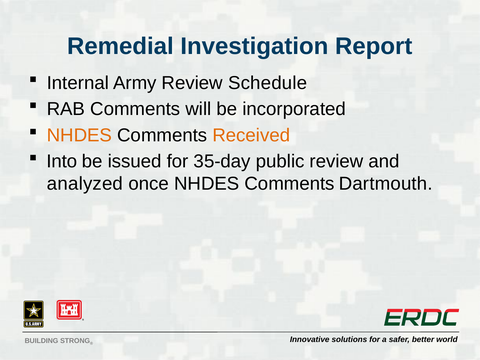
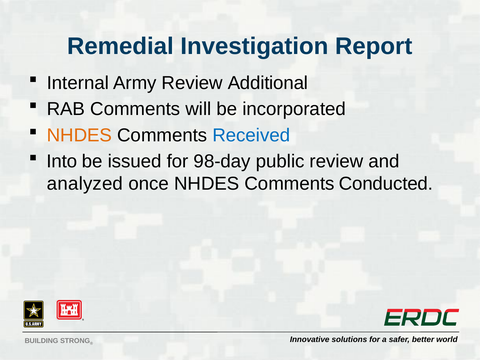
Schedule: Schedule -> Additional (268, 83)
Received colour: orange -> blue (251, 135)
35-day: 35-day -> 98-day (222, 161)
Dartmouth: Dartmouth -> Conducted (386, 184)
